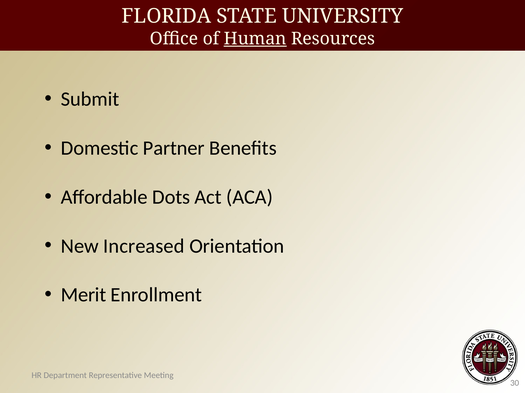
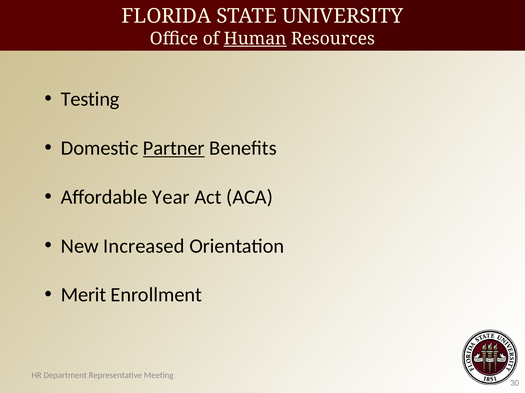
Submit: Submit -> Testing (90, 99)
Partner underline: none -> present (174, 148)
Dots: Dots -> Year (171, 197)
